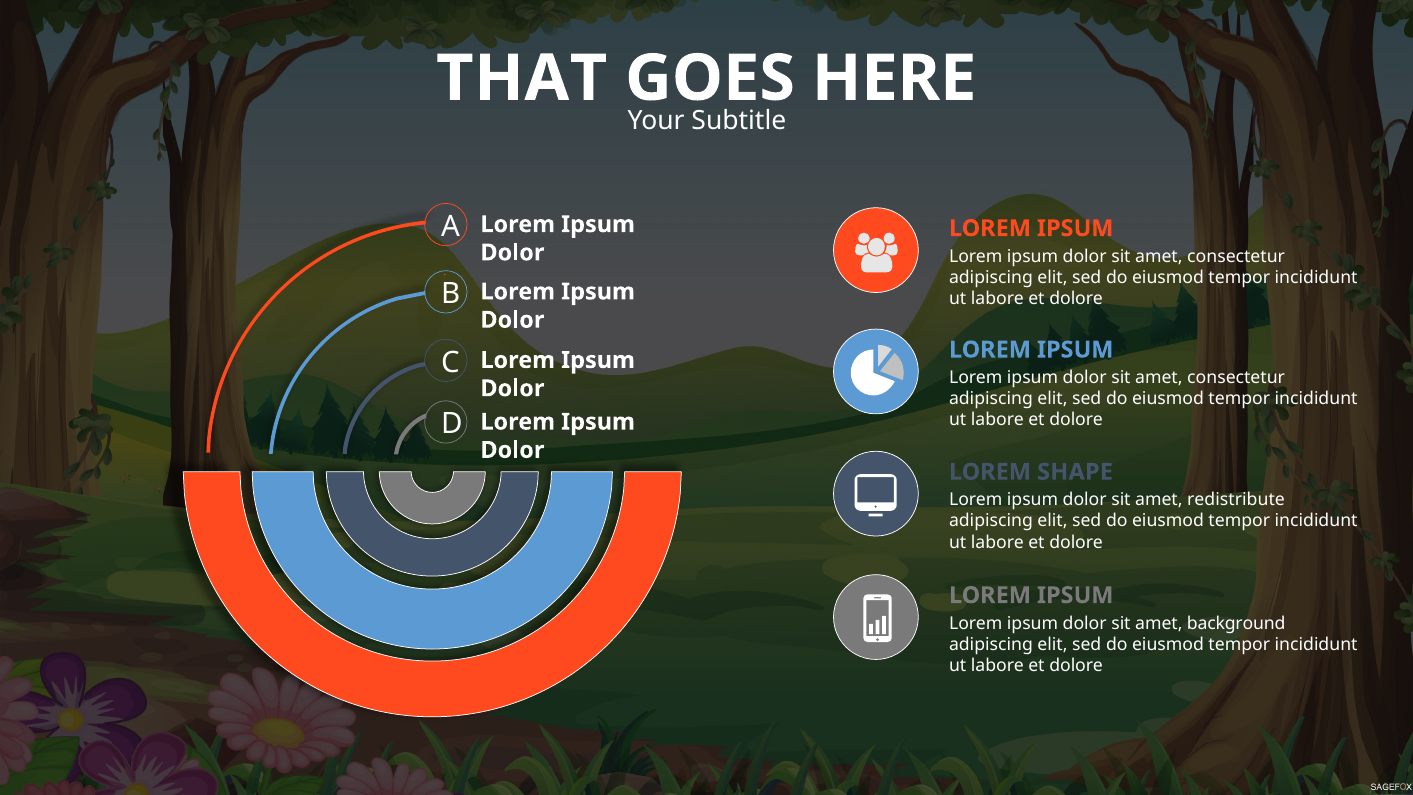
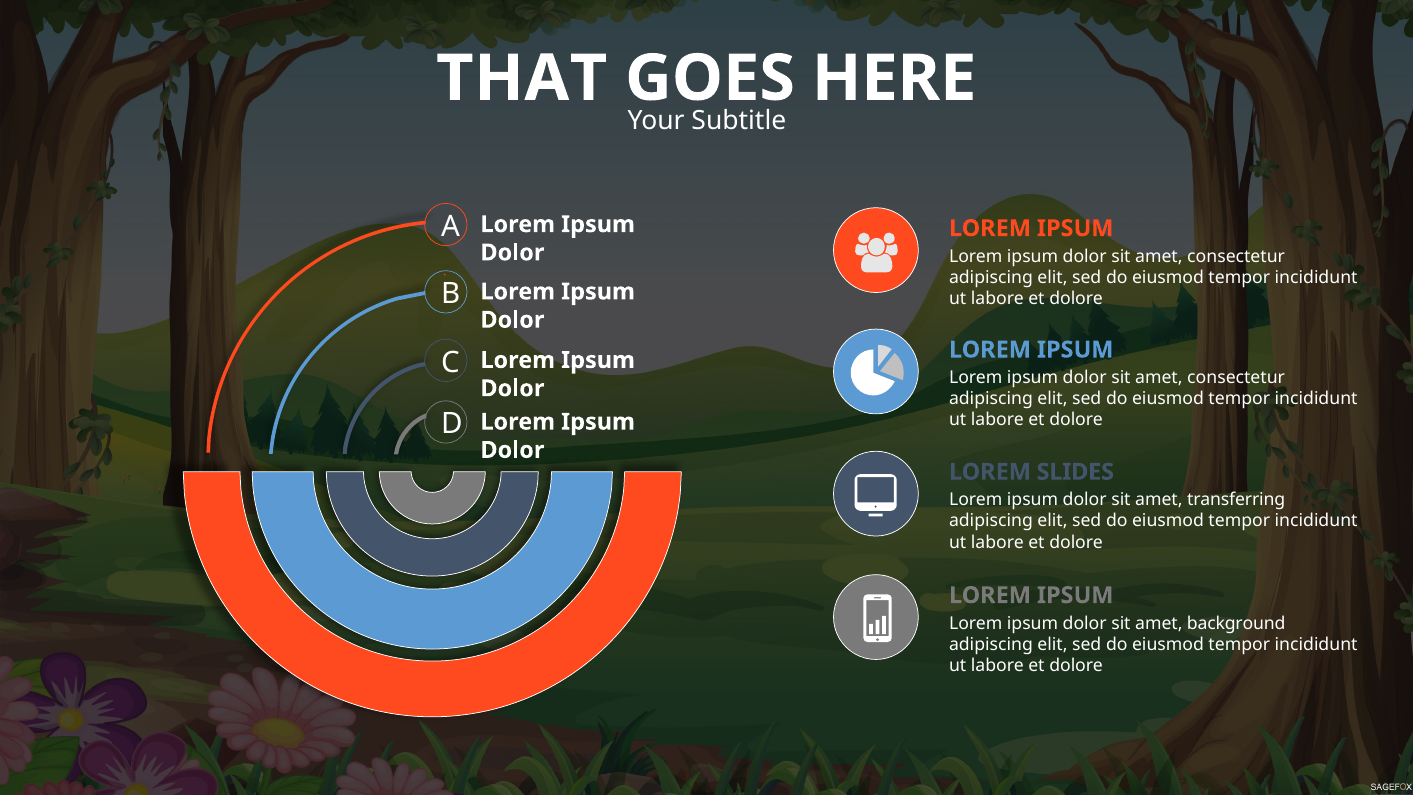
SHAPE: SHAPE -> SLIDES (1075, 472)
redistribute: redistribute -> transferring (1236, 500)
